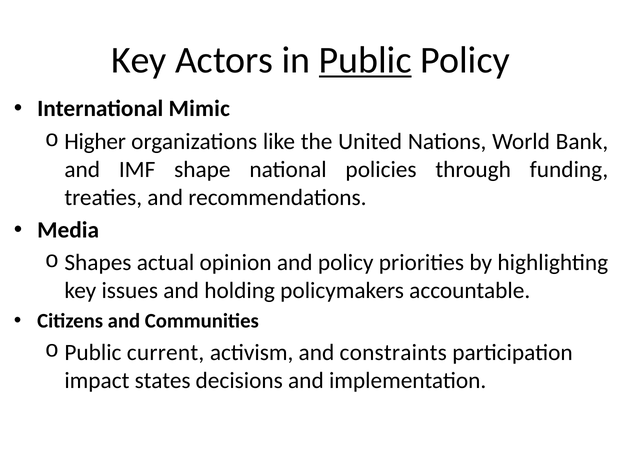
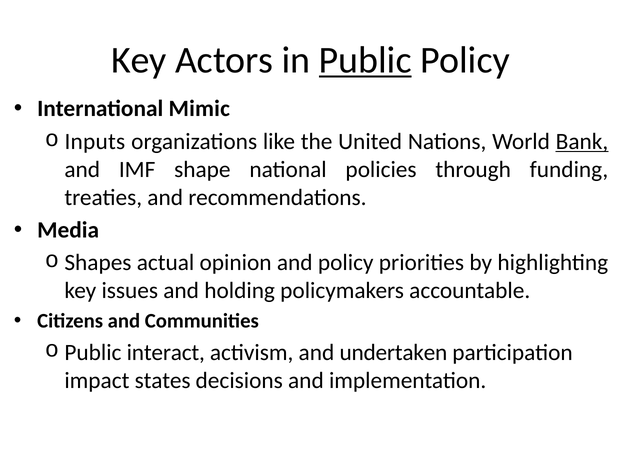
Higher: Higher -> Inputs (95, 142)
Bank underline: none -> present (582, 142)
current: current -> interact (166, 353)
constraints: constraints -> undertaken (393, 353)
